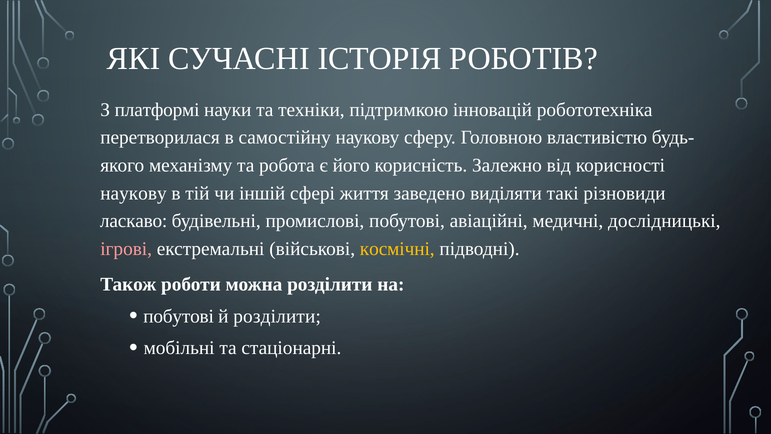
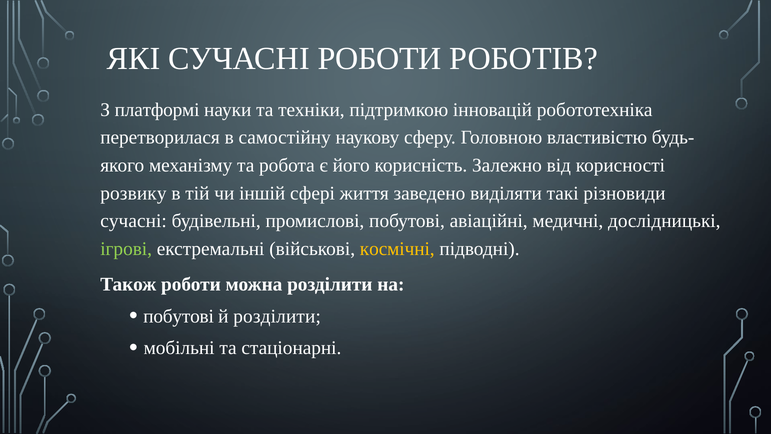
СУЧАСНІ ІСТОРІЯ: ІСТОРІЯ -> РОБОТИ (380, 59)
наукову: наукову -> розвику (133, 193)
ласкаво: ласкаво -> сучасні (134, 221)
ігрові colour: pink -> light green (126, 248)
